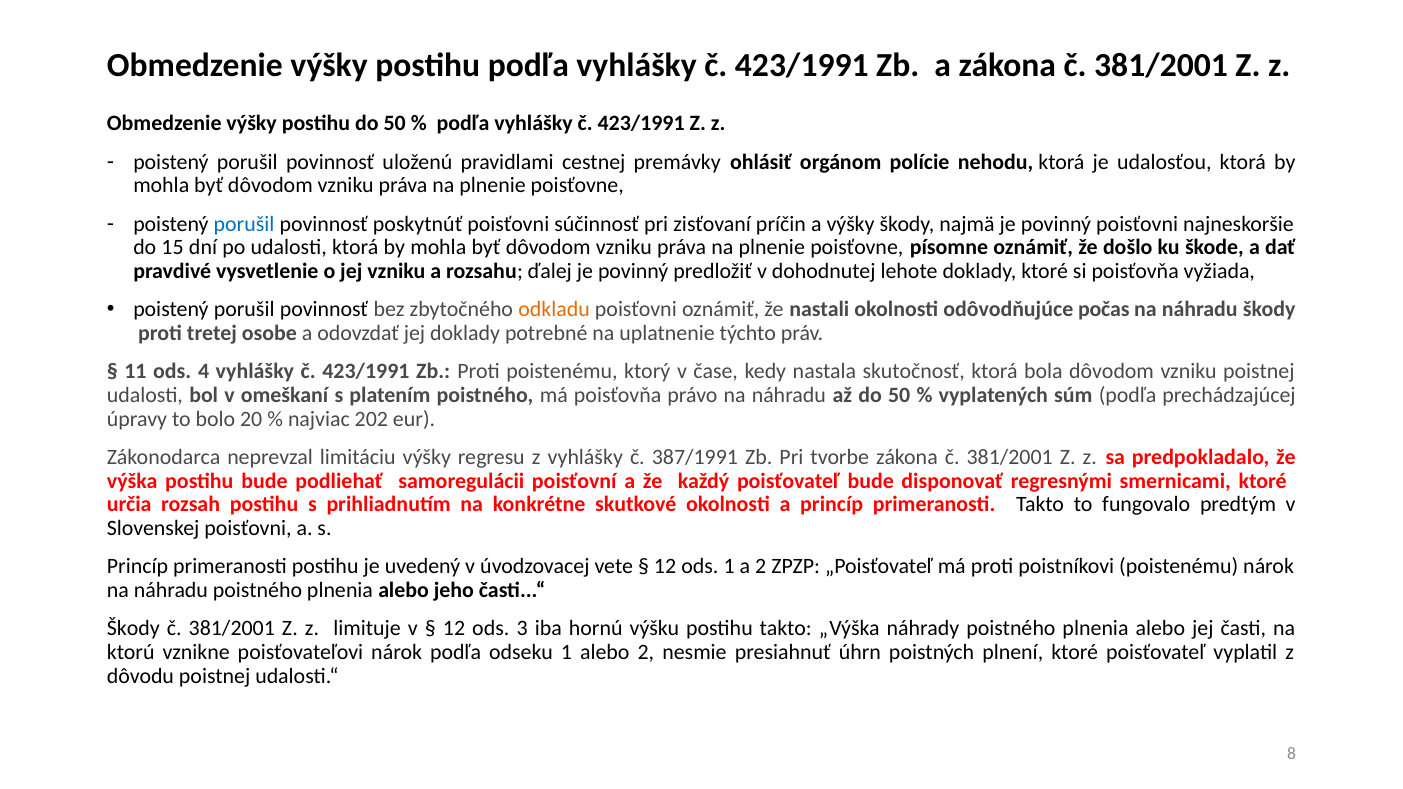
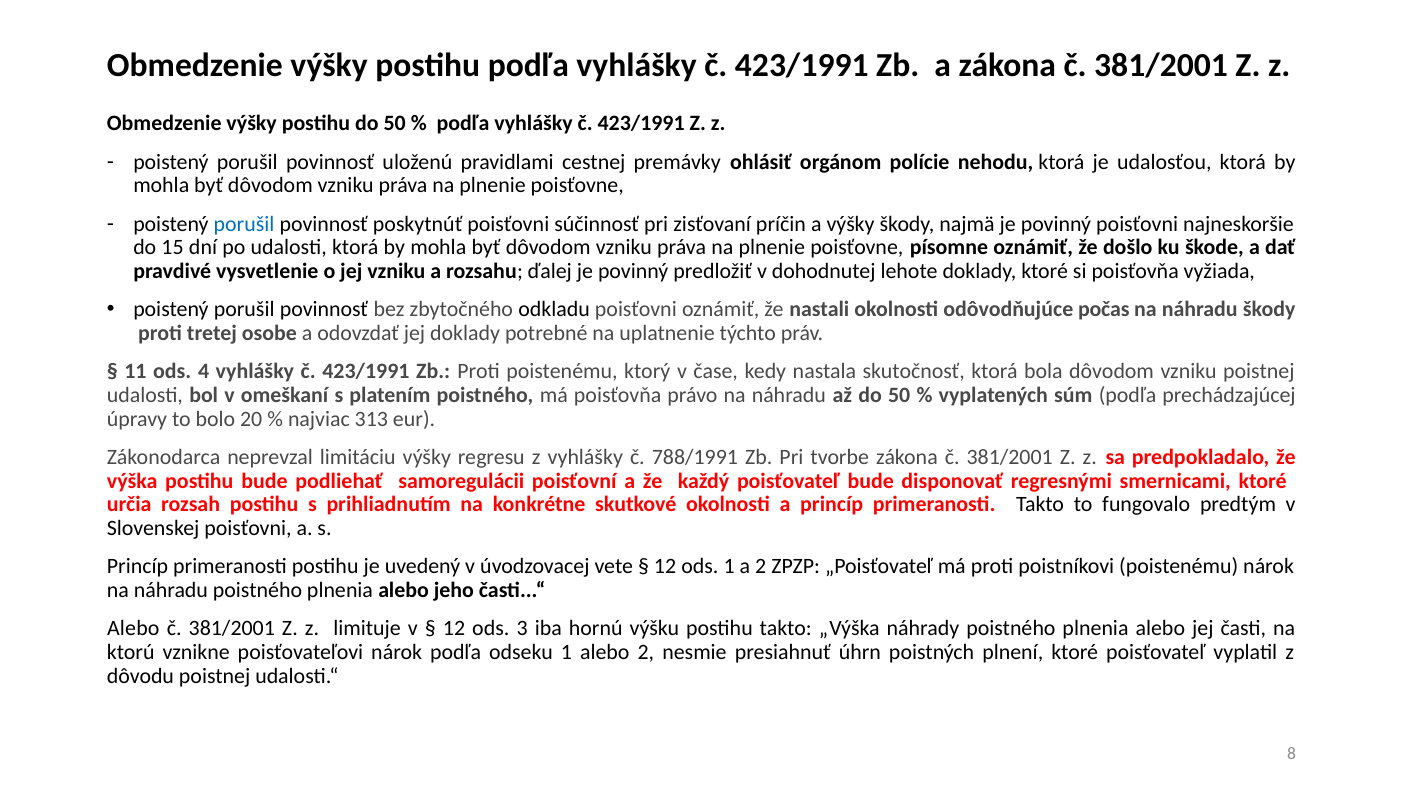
odkladu colour: orange -> black (554, 310)
202: 202 -> 313 (371, 419)
387/1991: 387/1991 -> 788/1991 (695, 457)
Škody: Škody -> Alebo (133, 629)
